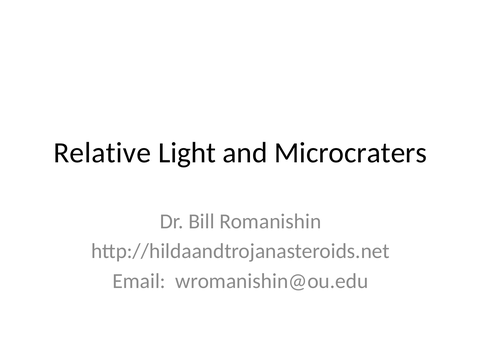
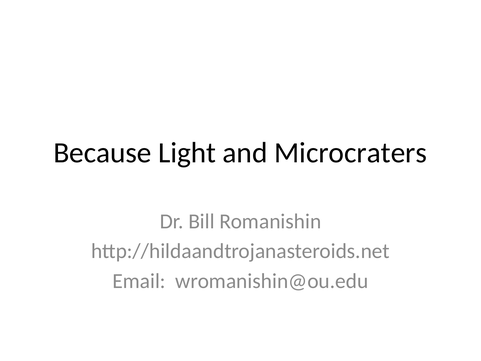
Relative: Relative -> Because (102, 153)
